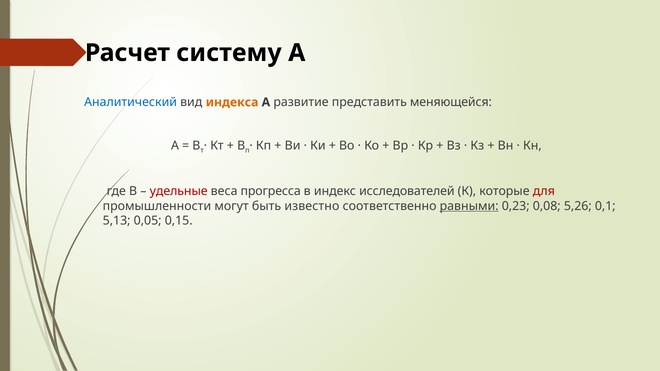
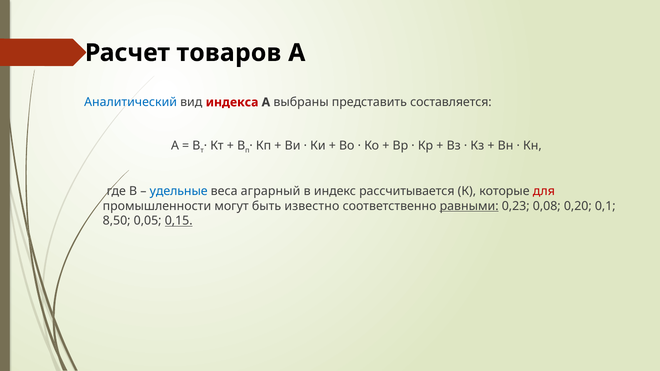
систему: систему -> товаров (229, 53)
индекса colour: orange -> red (232, 102)
развитие: развитие -> выбраны (301, 102)
меняющейся: меняющейся -> составляется (451, 102)
удельные colour: red -> blue (179, 191)
прогресса: прогресса -> аграрный (271, 191)
исследователей: исследователей -> рассчитывается (407, 191)
5,26: 5,26 -> 0,20 (578, 206)
5,13: 5,13 -> 8,50 (117, 221)
0,15 underline: none -> present (179, 221)
